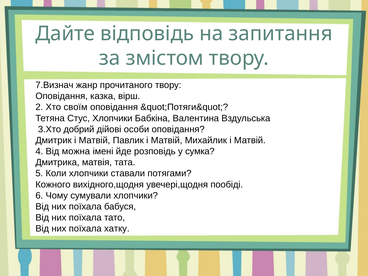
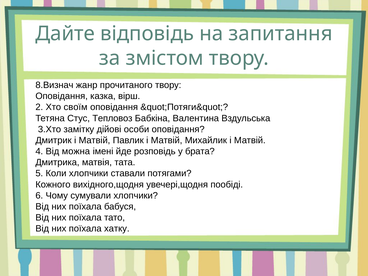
7.Визнач: 7.Визнач -> 8.Визнач (54, 85)
Стус Хлопчики: Хлопчики -> Тепловоз (112, 118)
добрий: добрий -> замітку (79, 129)
сумка: сумка -> брата (200, 151)
